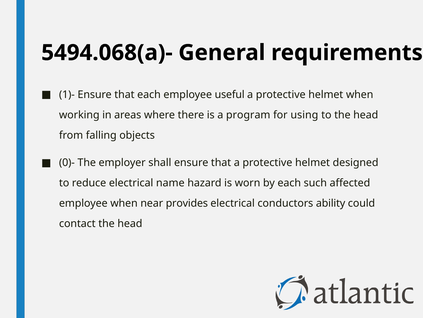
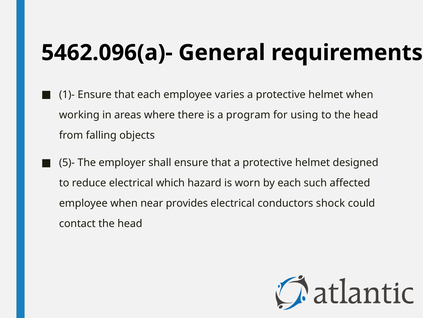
5494.068(a)-: 5494.068(a)- -> 5462.096(a)- (107, 53)
useful: useful -> varies (230, 94)
0)-: 0)- -> 5)- (67, 162)
name: name -> which (170, 183)
ability: ability -> shock (331, 203)
